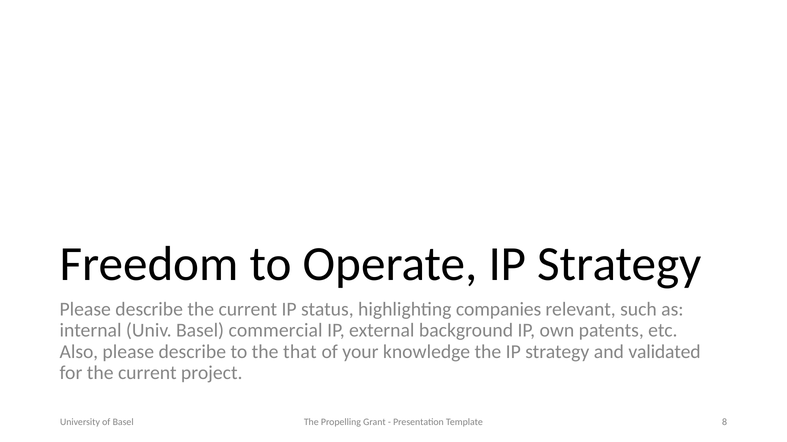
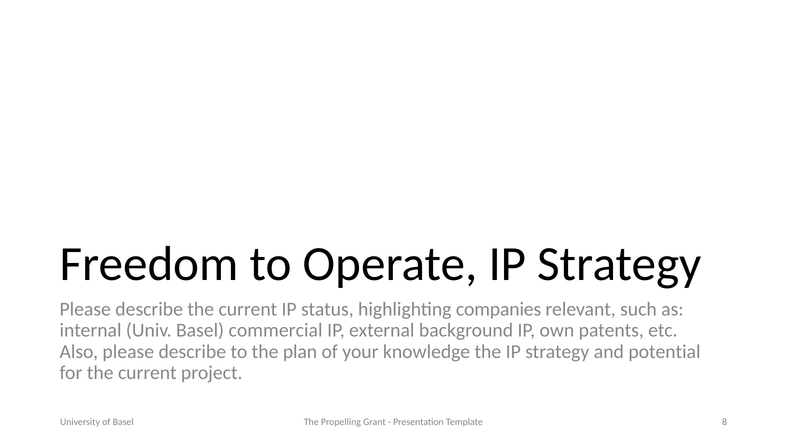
that: that -> plan (300, 352)
validated: validated -> potential (664, 352)
